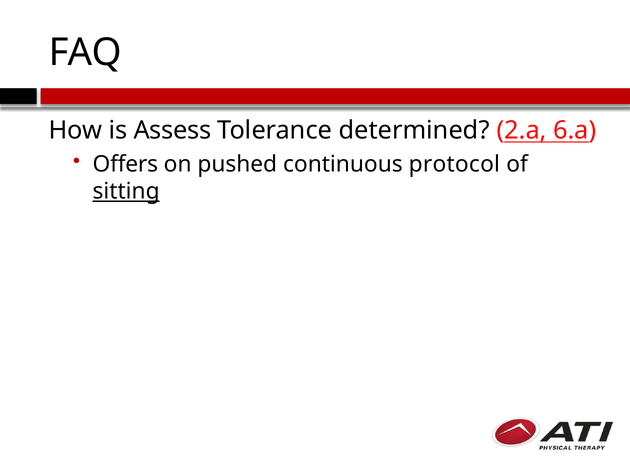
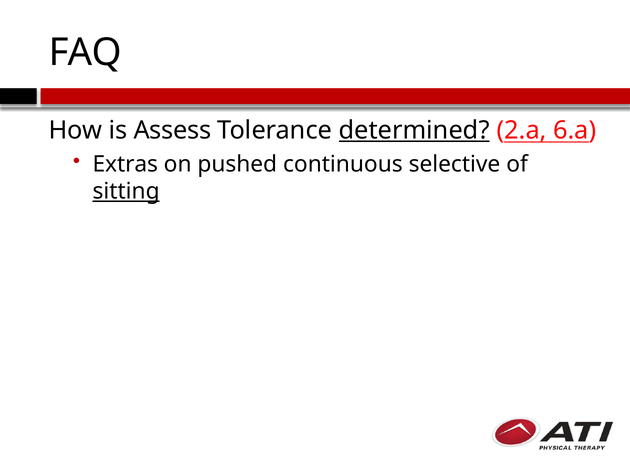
determined underline: none -> present (414, 130)
Offers: Offers -> Extras (125, 164)
protocol: protocol -> selective (454, 164)
